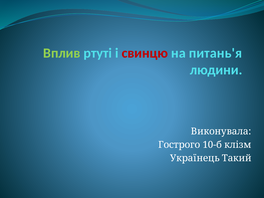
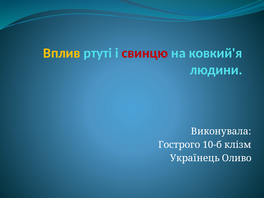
Вплив colour: light green -> yellow (62, 53)
питань'я: питань'я -> ковкий'я (216, 53)
Такий: Такий -> Оливо (237, 158)
